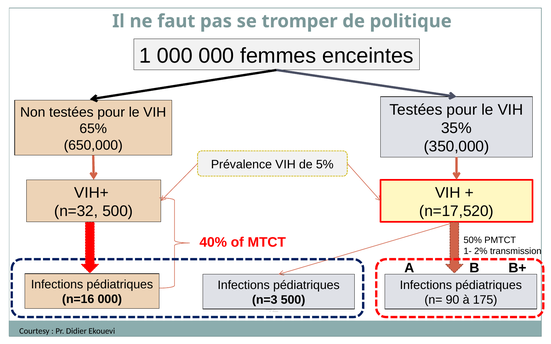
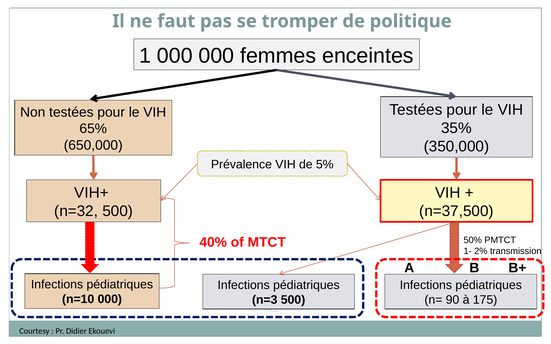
n=17,520: n=17,520 -> n=37,500 (456, 211)
n=16: n=16 -> n=10 (78, 300)
